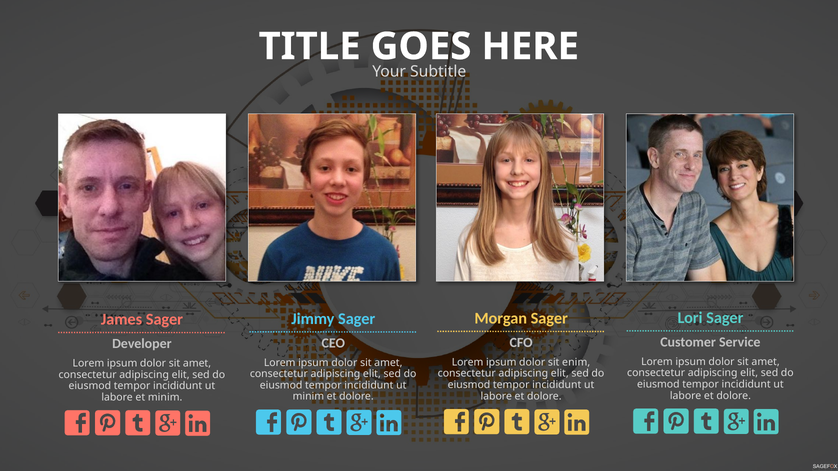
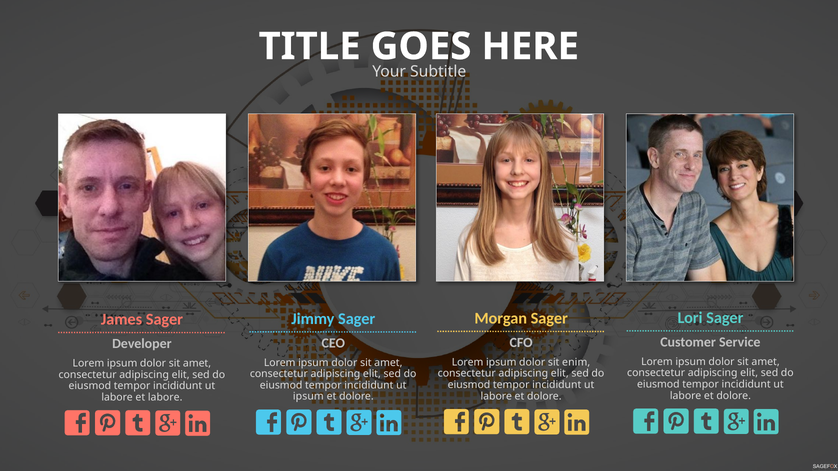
minim: minim -> ipsum (308, 397)
et minim: minim -> labore (165, 397)
